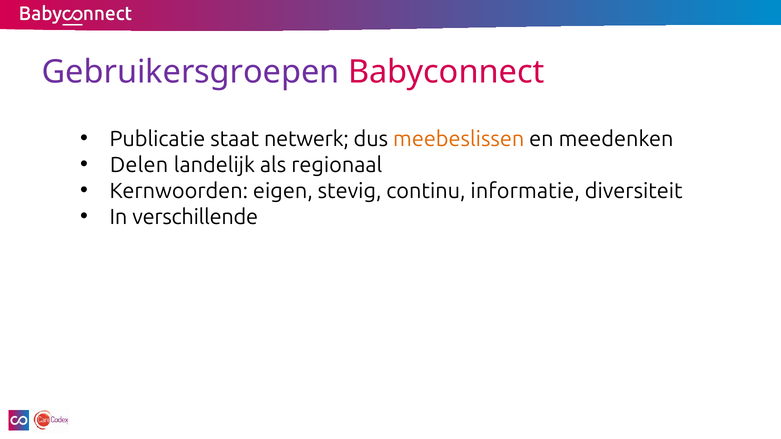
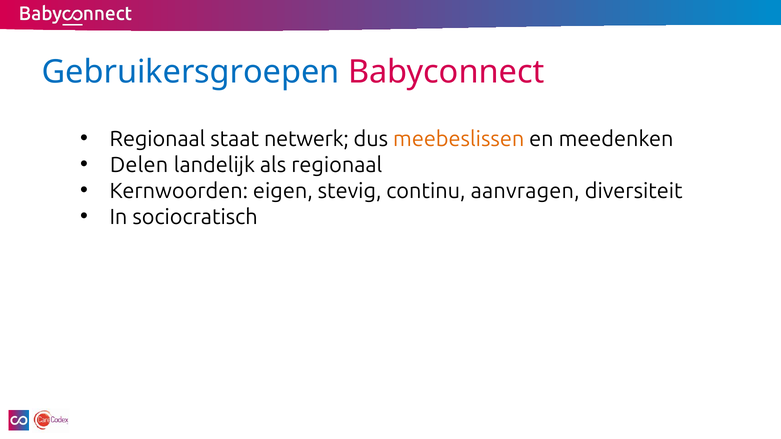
Gebruikersgroepen colour: purple -> blue (191, 72)
Publicatie: Publicatie -> Regionaal (157, 139)
informatie: informatie -> aanvragen (525, 191)
verschillende: verschillende -> sociocratisch (195, 217)
